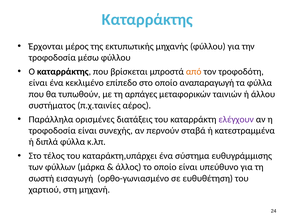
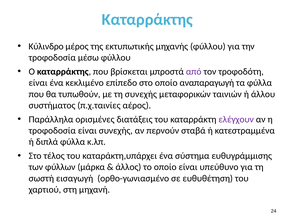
Έρχονται: Έρχονται -> Κύλινδρο (46, 46)
από colour: orange -> purple (194, 71)
τη αρπάγες: αρπάγες -> συνεχής (141, 94)
